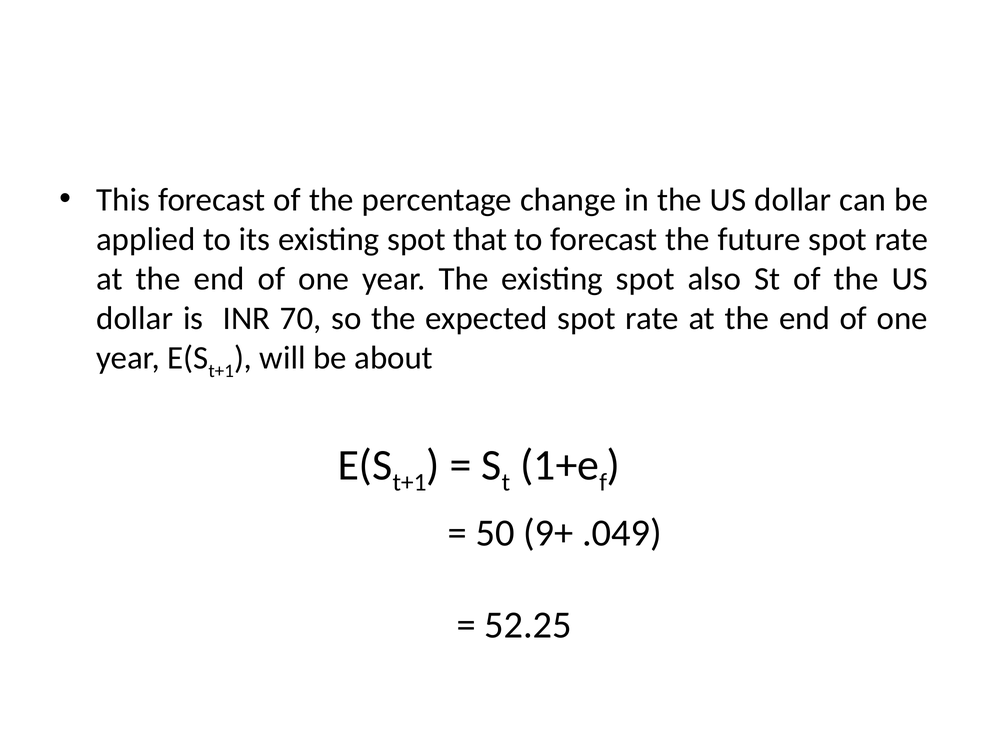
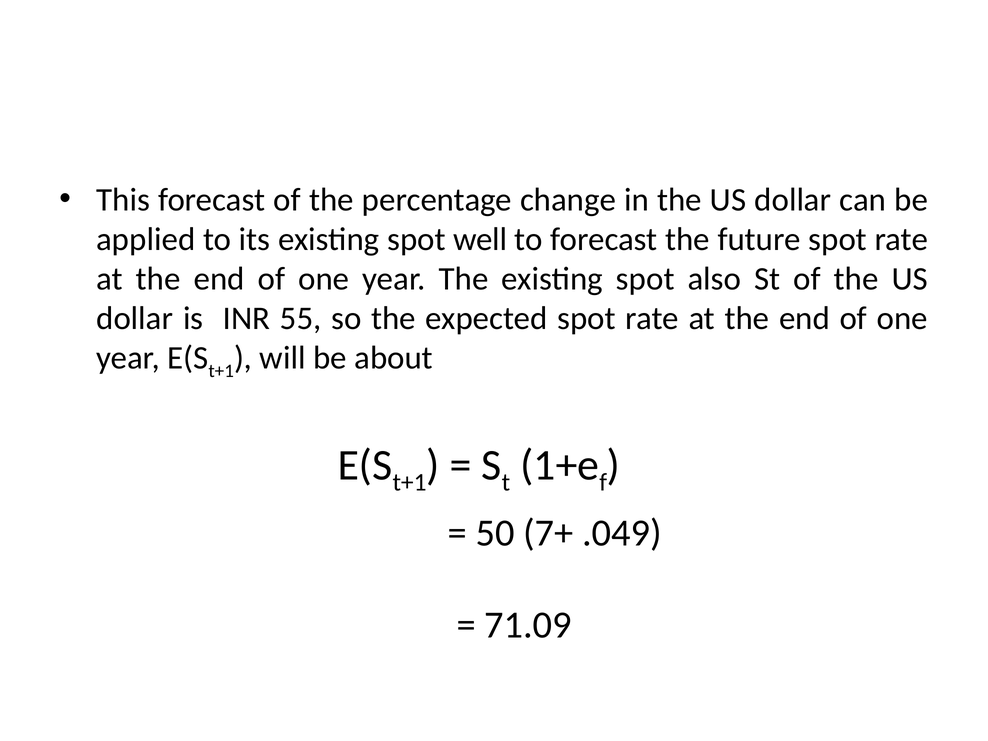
that: that -> well (480, 239)
70: 70 -> 55 (301, 318)
9+: 9+ -> 7+ (548, 533)
52.25: 52.25 -> 71.09 (528, 625)
